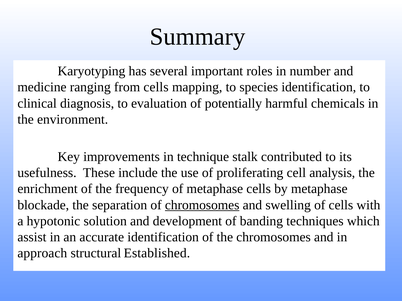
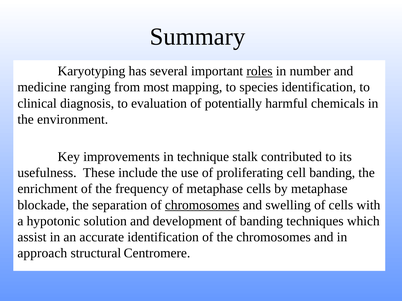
roles underline: none -> present (259, 71)
from cells: cells -> most (156, 87)
cell analysis: analysis -> banding (332, 173)
Established: Established -> Centromere (157, 254)
